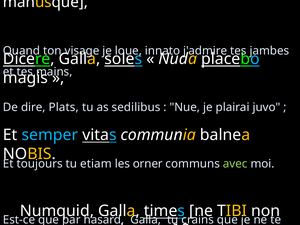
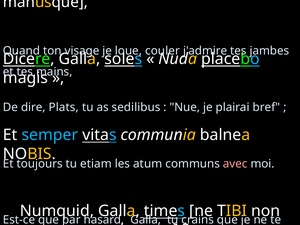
innato: innato -> couler (163, 51)
juvo: juvo -> bref (266, 107)
orner: orner -> atum (148, 164)
avec colour: light green -> pink (235, 164)
